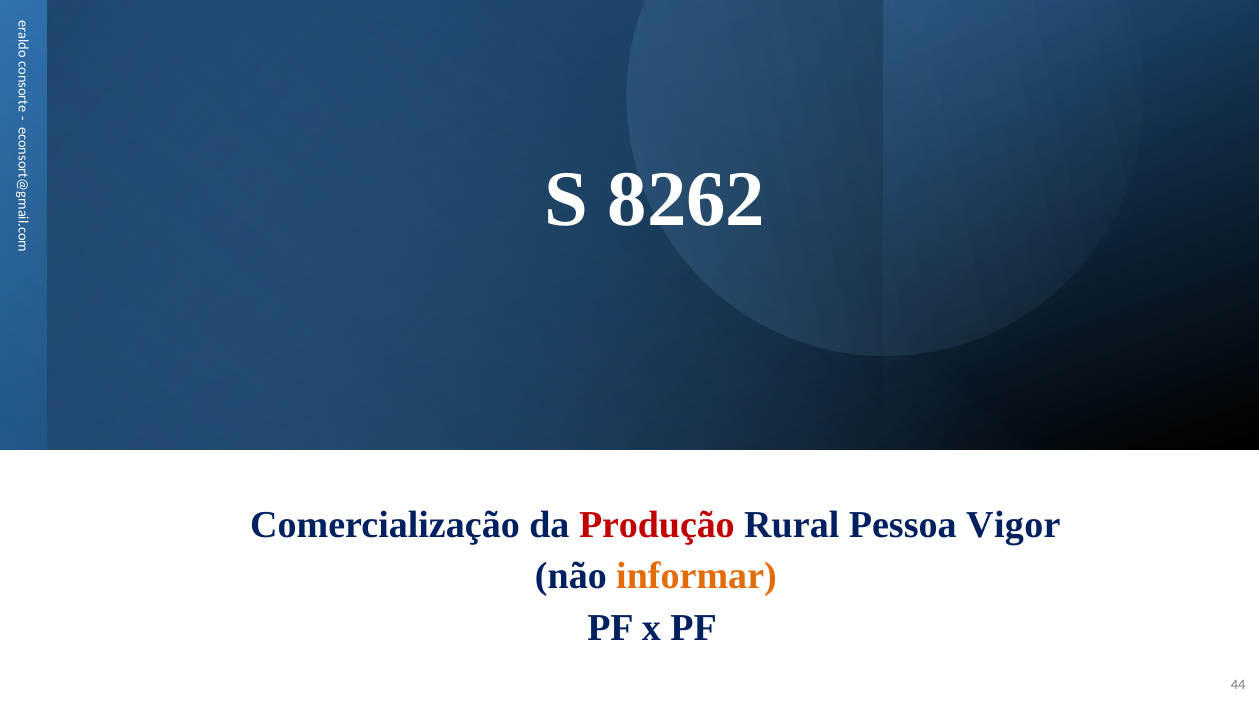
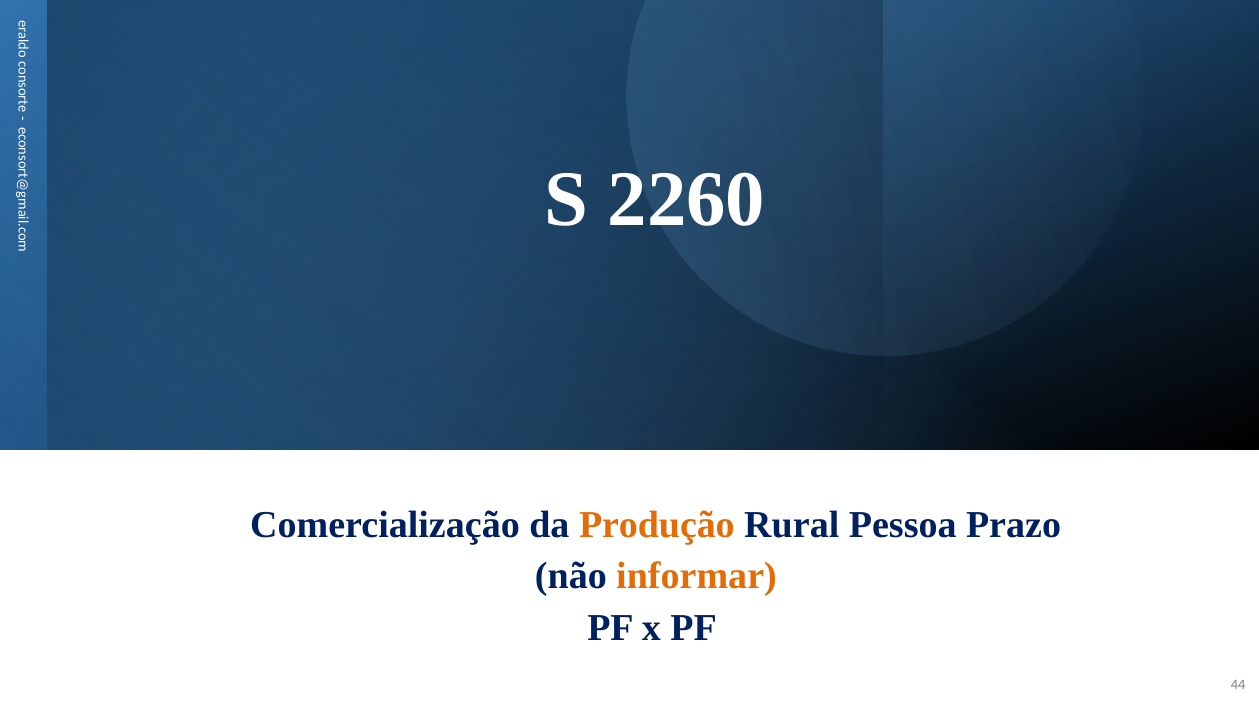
8262: 8262 -> 2260 (687, 199)
Produção colour: red -> orange (657, 525)
Vigor: Vigor -> Prazo (1014, 525)
